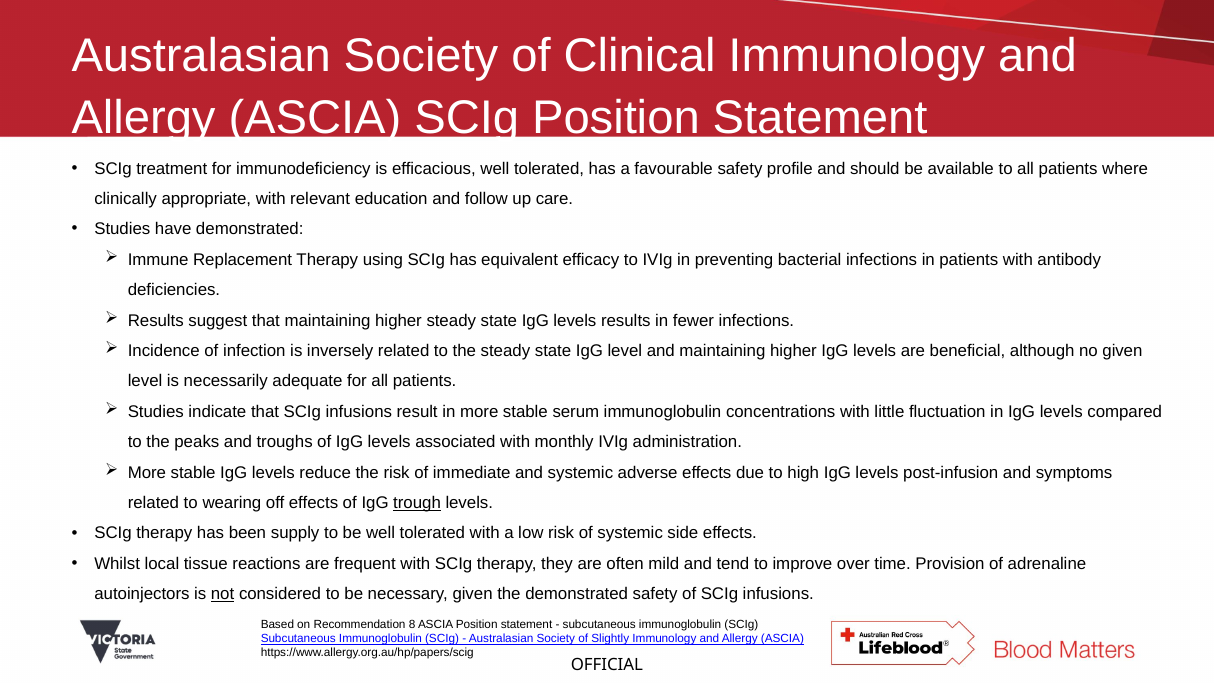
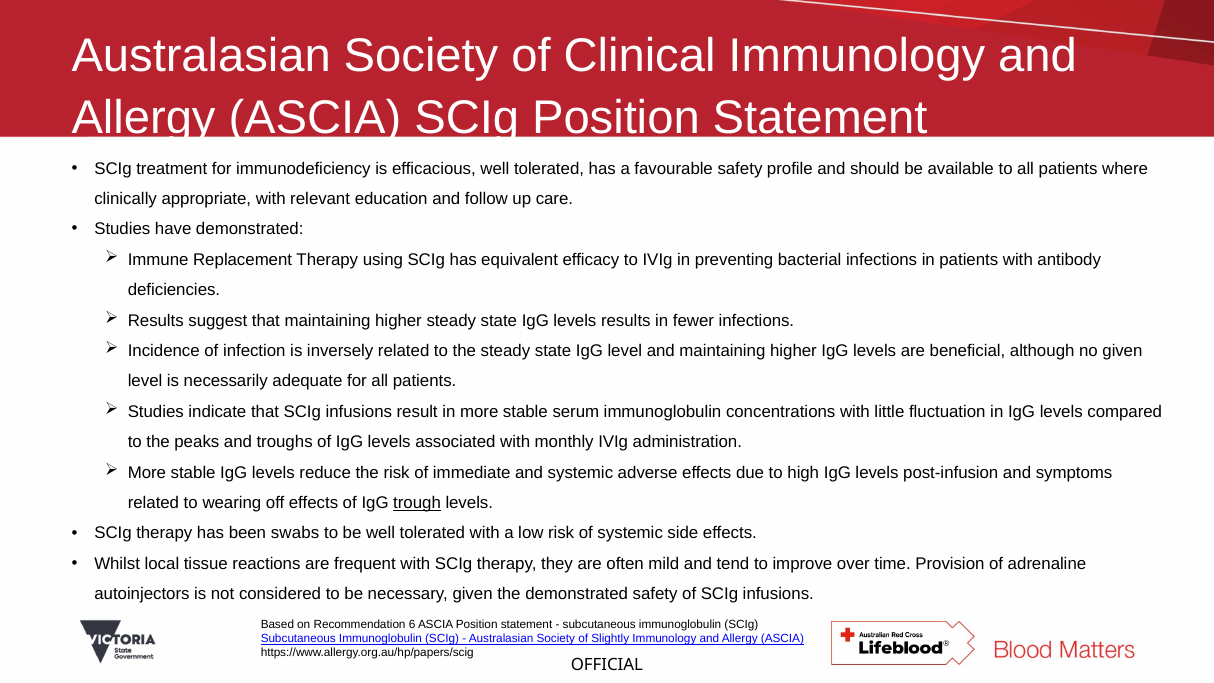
supply: supply -> swabs (295, 533)
not underline: present -> none (223, 594)
8: 8 -> 6 (412, 624)
